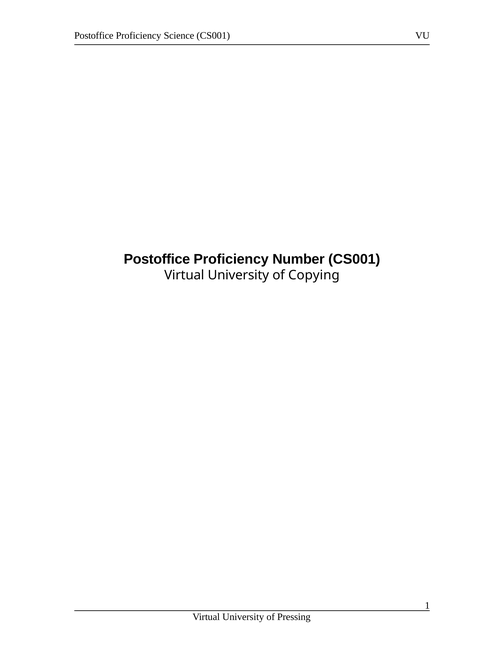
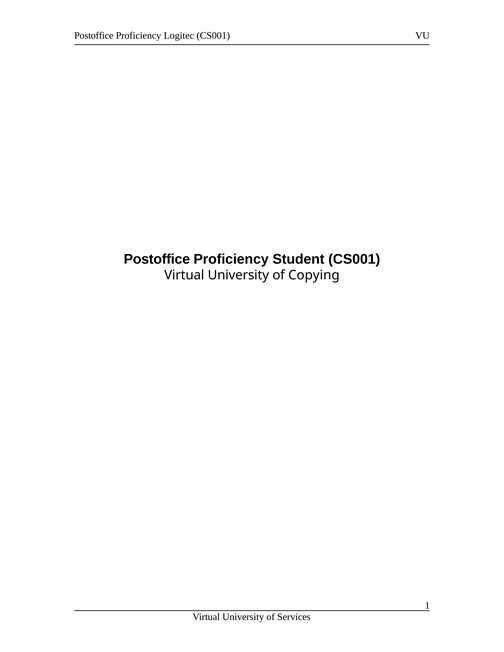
Science: Science -> Logitec (179, 36)
Number: Number -> Student (299, 259)
Pressing: Pressing -> Services (294, 617)
